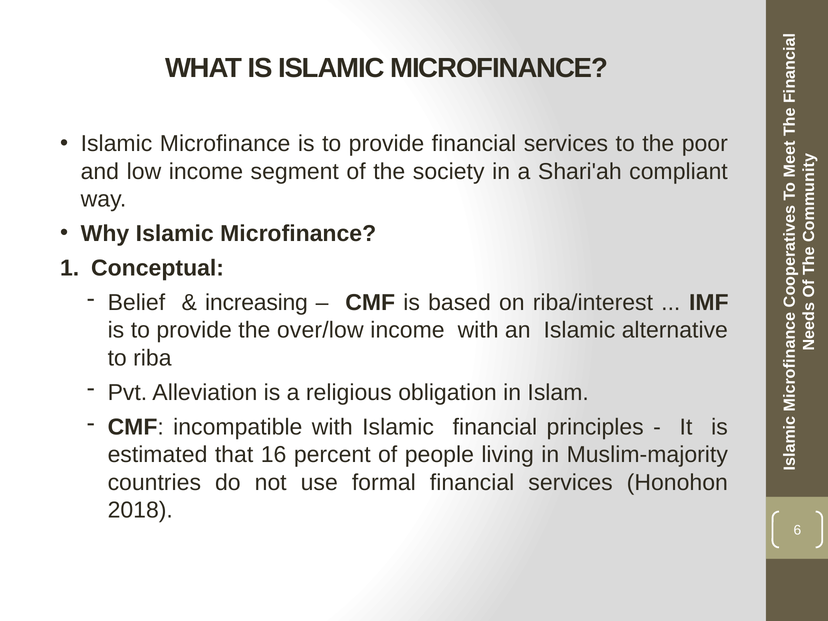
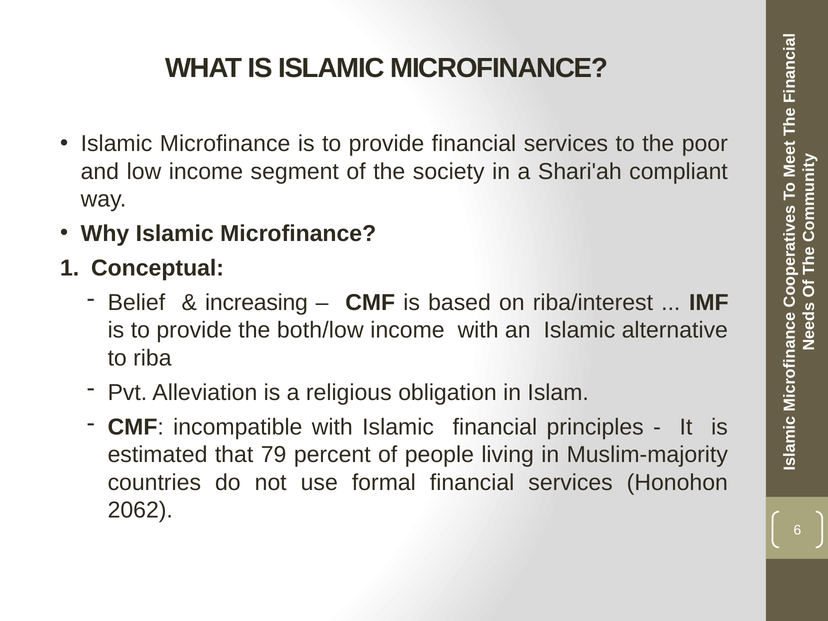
over/low: over/low -> both/low (320, 330)
16: 16 -> 79 (274, 455)
2018: 2018 -> 2062 (140, 510)
